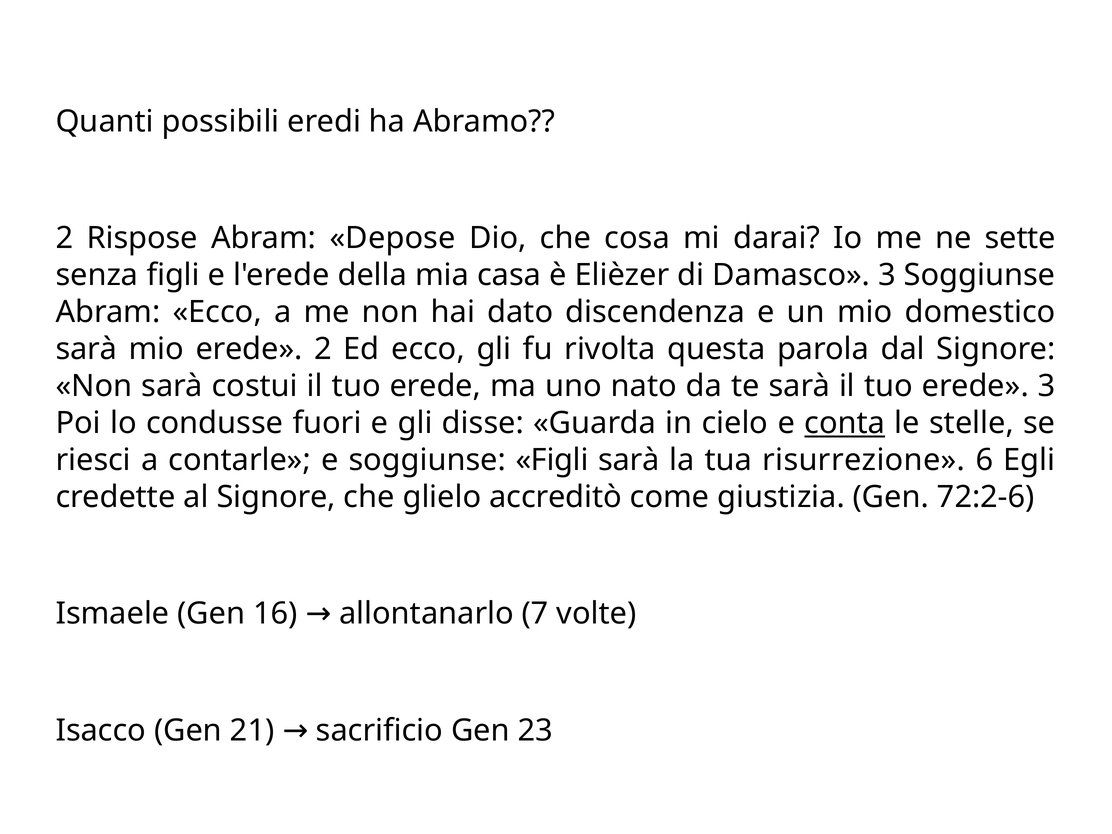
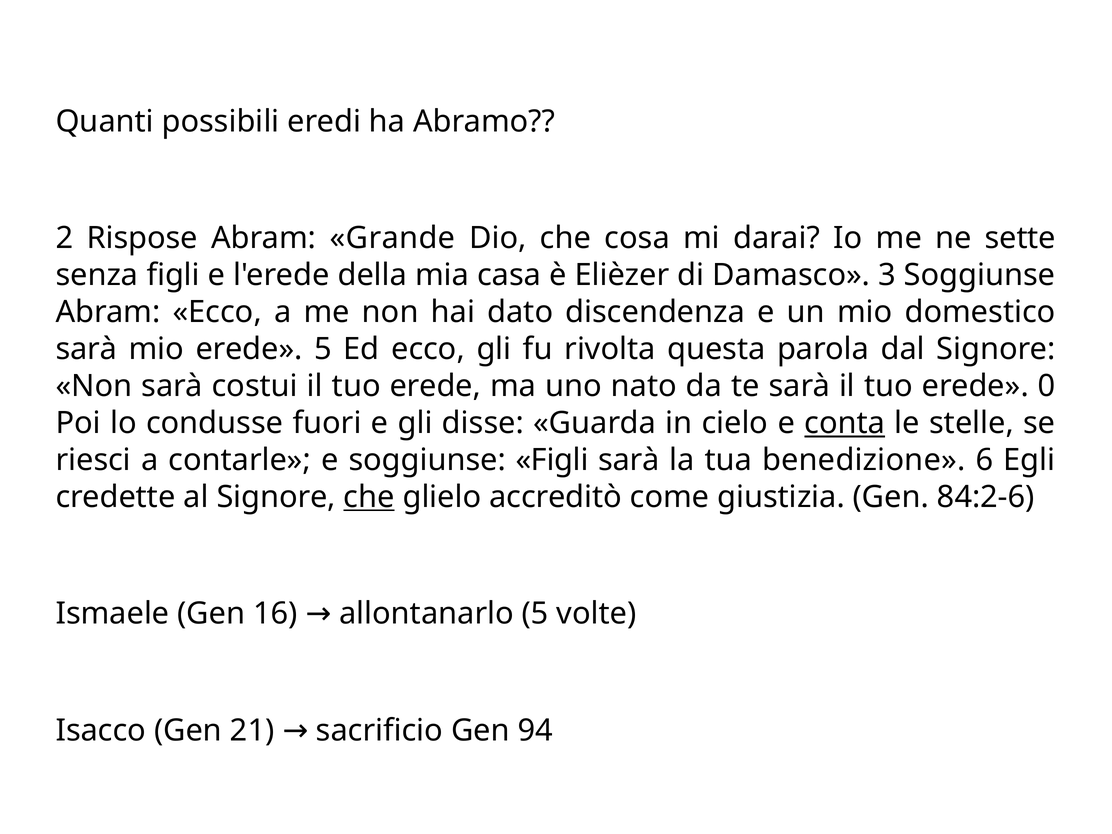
Depose: Depose -> Grande (393, 238)
erede 2: 2 -> 5 (323, 349)
erede 3: 3 -> 0 (1047, 386)
risurrezione: risurrezione -> benedizione (864, 460)
che underline: none -> present (369, 497)
72:2-6: 72:2-6 -> 84:2-6 (986, 497)
allontanarlo 7: 7 -> 5 (535, 614)
23: 23 -> 94 (535, 730)
